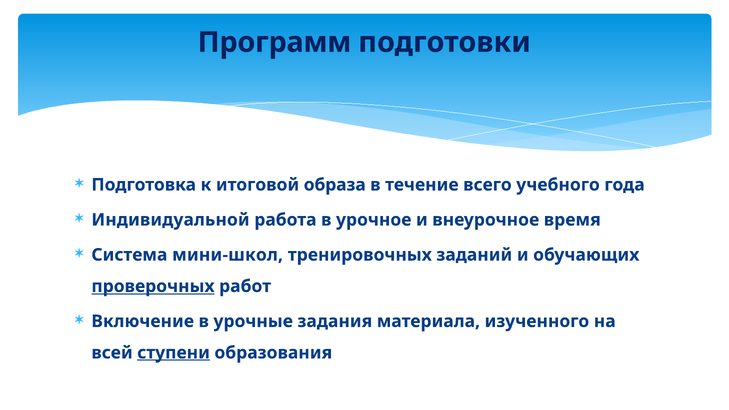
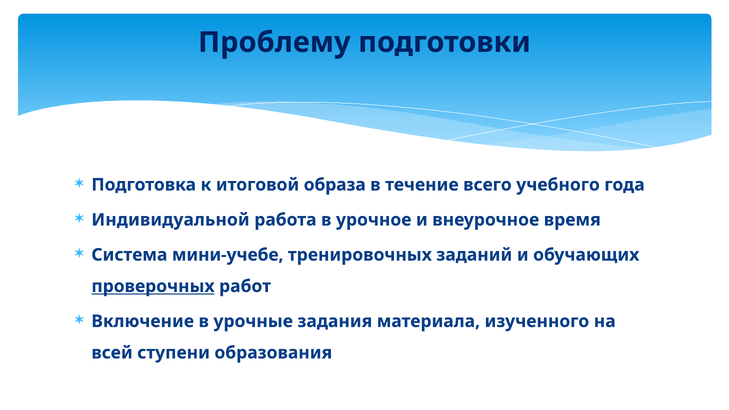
Программ: Программ -> Проблему (274, 42)
мини-школ: мини-школ -> мини-учебе (228, 255)
ступени underline: present -> none (174, 353)
